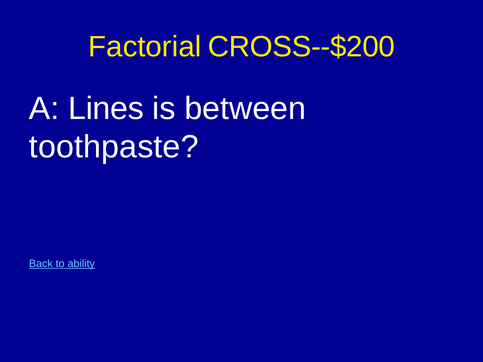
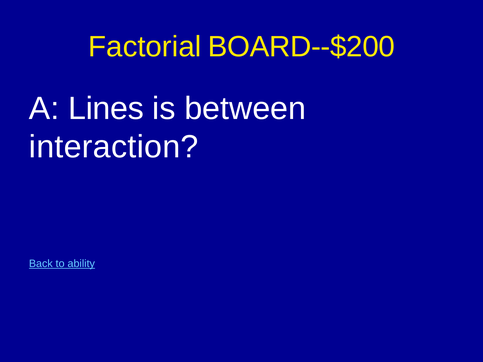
CROSS--$200: CROSS--$200 -> BOARD--$200 (301, 47)
toothpaste: toothpaste -> interaction (114, 147)
